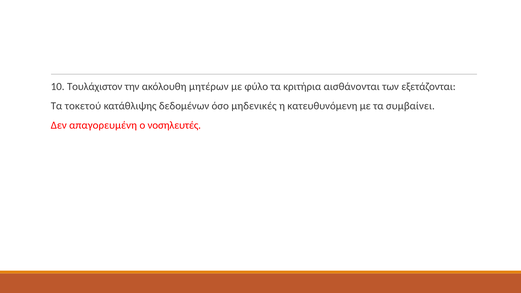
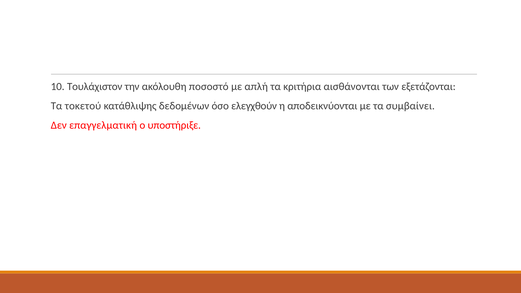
μητέρων: μητέρων -> ποσοστό (209, 87)
φύλο: φύλο -> απλή (256, 87)
μηδενικές: μηδενικές -> ελεγχθούν (254, 106)
κατευθυνόμενη: κατευθυνόμενη -> αποδεικνύονται (322, 106)
απαγορευμένη: απαγορευμένη -> επαγγελματική (103, 125)
νοσηλευτές: νοσηλευτές -> υποστήριξε (174, 125)
